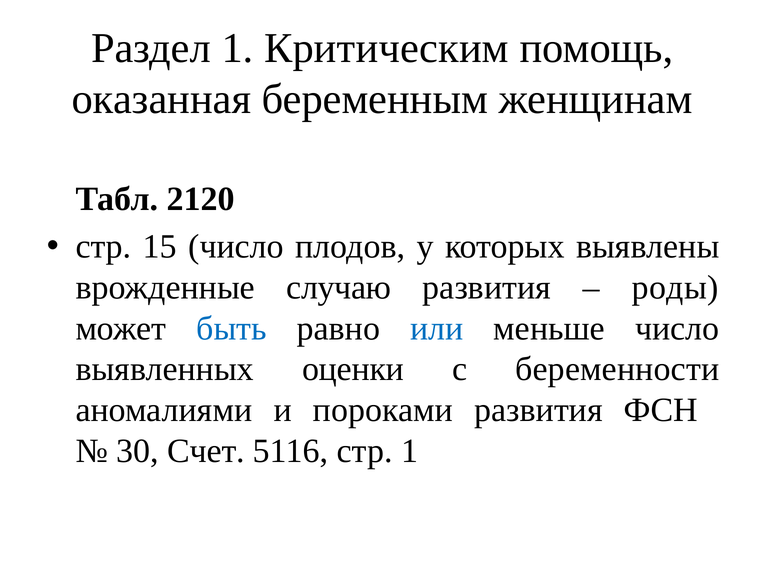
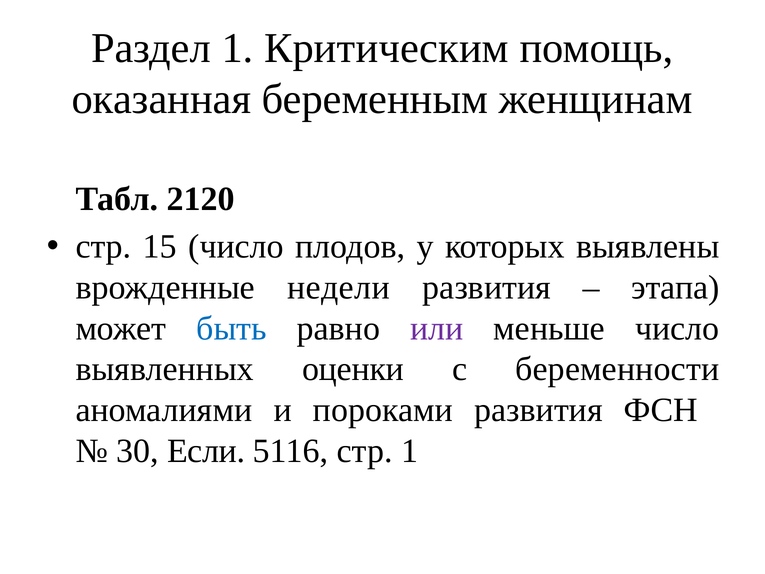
случаю: случаю -> недели (339, 287)
роды: роды -> этапа (675, 287)
или colour: blue -> purple (437, 328)
Счет: Счет -> Если (206, 451)
